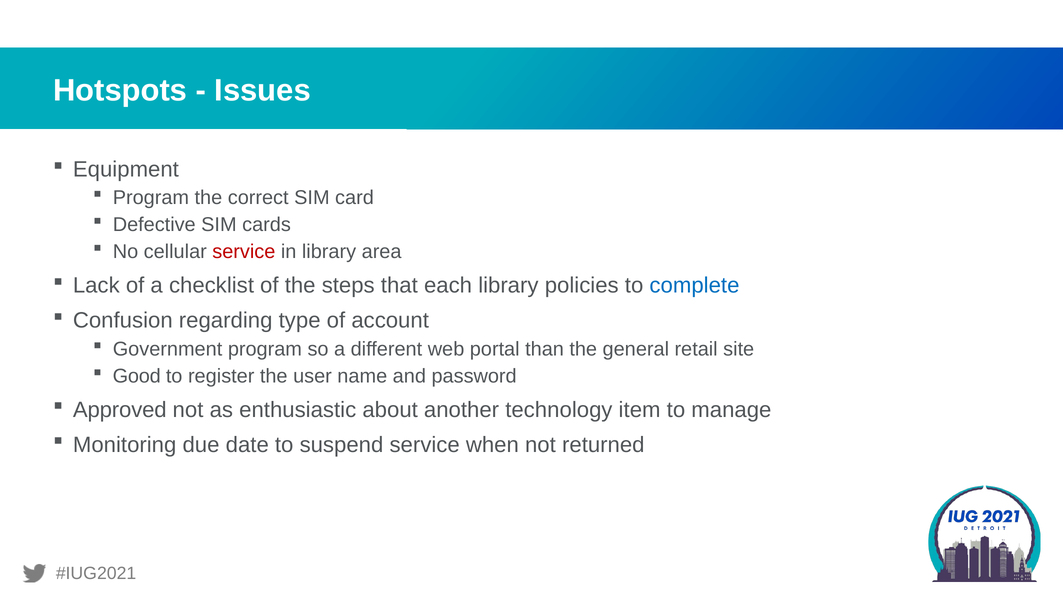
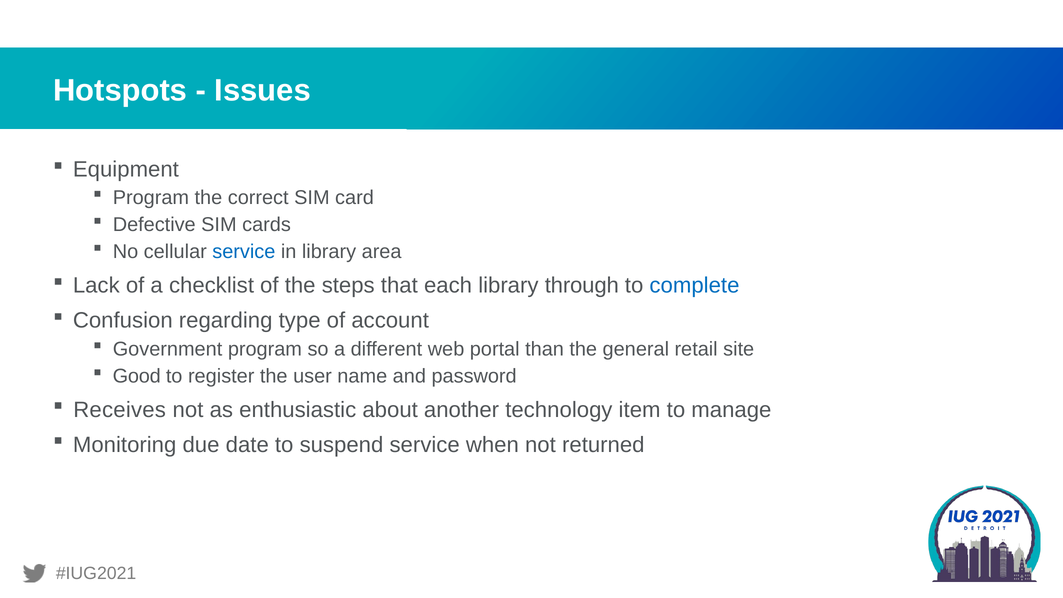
service colour: red -> blue (244, 252)
policies: policies -> through (582, 286)
Approved: Approved -> Receives (120, 410)
